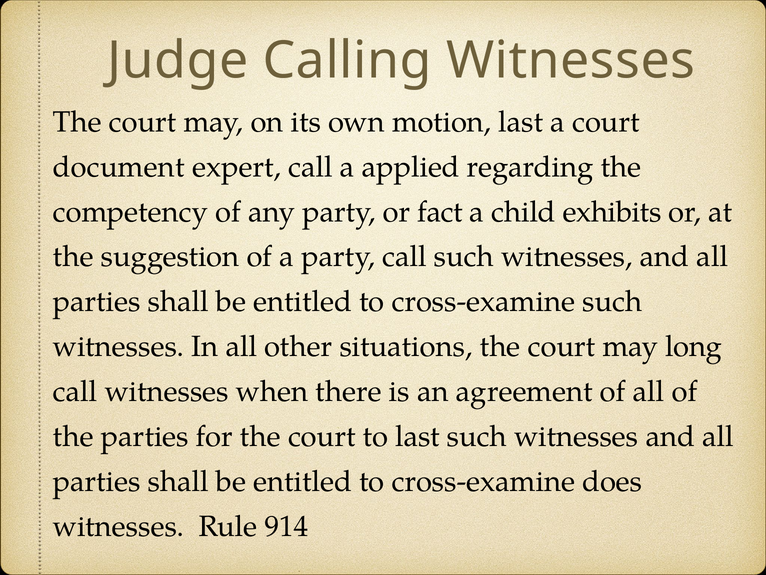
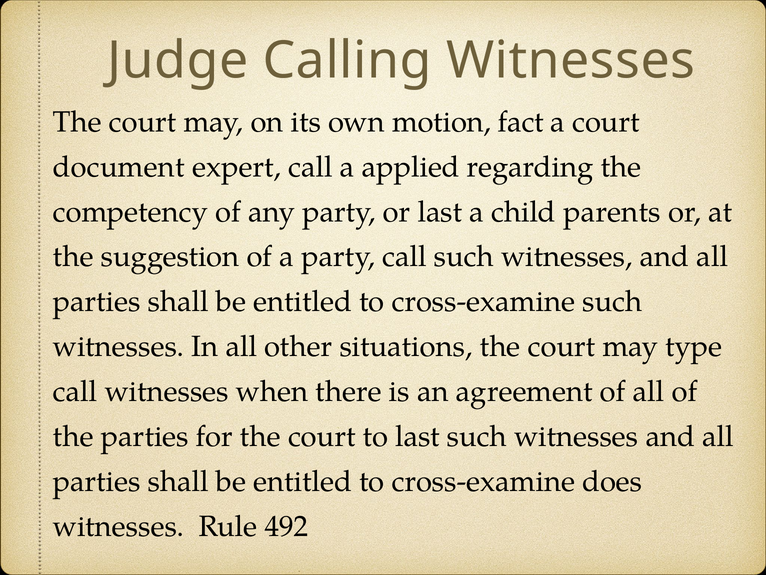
motion last: last -> fact (521, 122)
or fact: fact -> last (440, 212)
exhibits: exhibits -> parents (612, 212)
long: long -> type (694, 346)
914: 914 -> 492 (286, 526)
